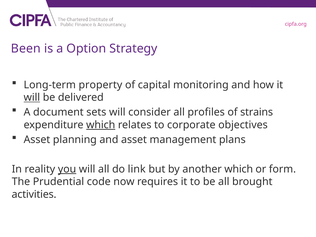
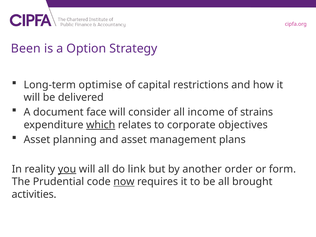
property: property -> optimise (100, 85)
monitoring: monitoring -> restrictions (201, 85)
will underline: present -> none (32, 97)
sets: sets -> face (96, 112)
profiles: profiles -> income (206, 112)
another which: which -> order (239, 169)
now underline: none -> present (124, 182)
